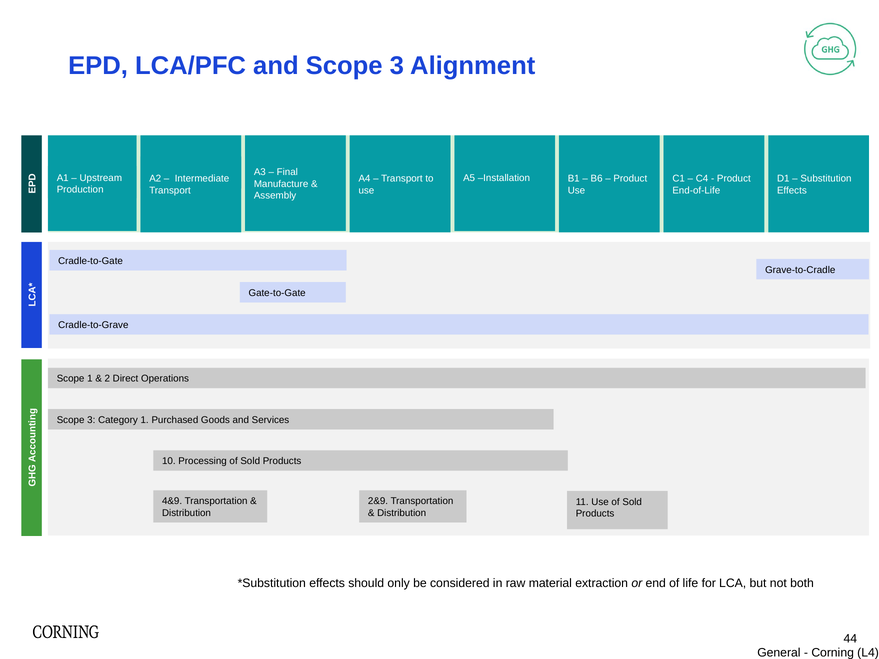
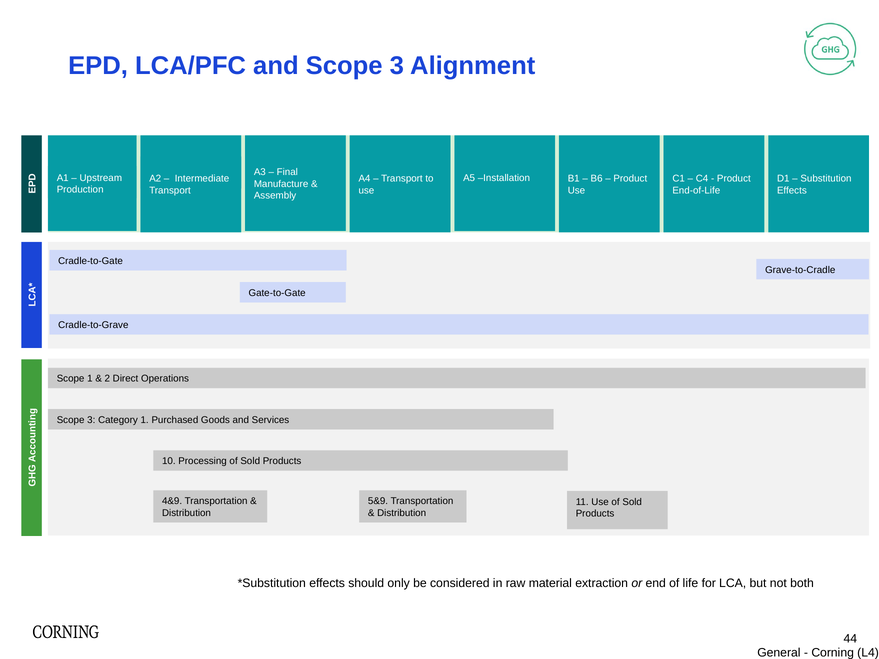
2&9: 2&9 -> 5&9 (378, 501)
